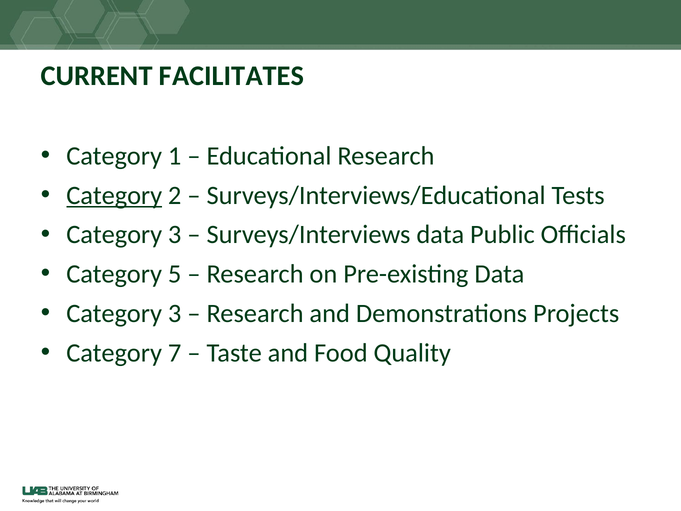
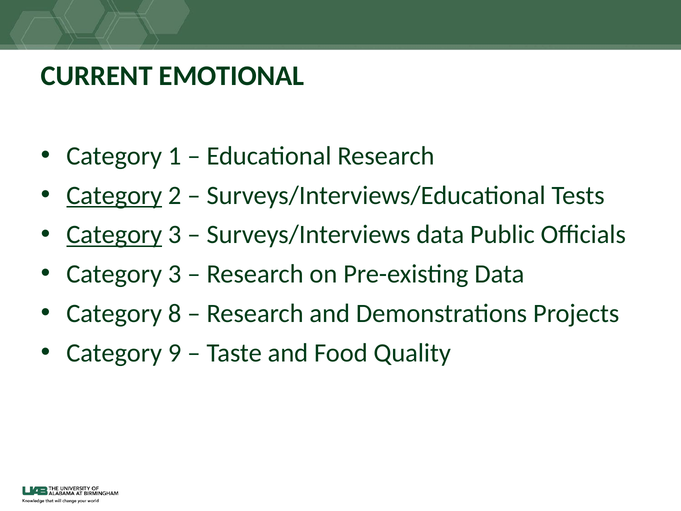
FACILITATES: FACILITATES -> EMOTIONAL (232, 76)
Category underline: none -> present (114, 235)
5: 5 -> 3 (175, 274)
3: 3 -> 8 (175, 313)
7: 7 -> 9 (175, 353)
